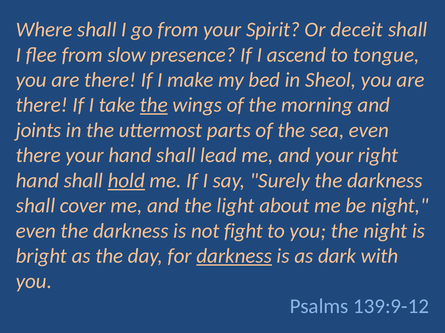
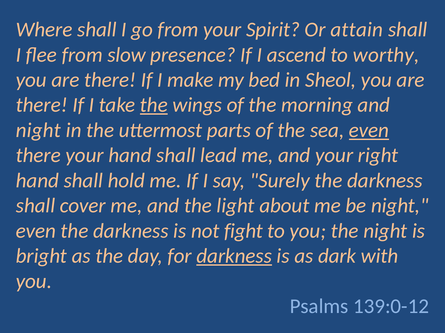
deceit: deceit -> attain (357, 30)
tongue: tongue -> worthy (386, 55)
joints: joints -> night (38, 131)
even underline: none -> present (369, 131)
hold underline: present -> none (126, 181)
139:9-12: 139:9-12 -> 139:0-12 (391, 307)
